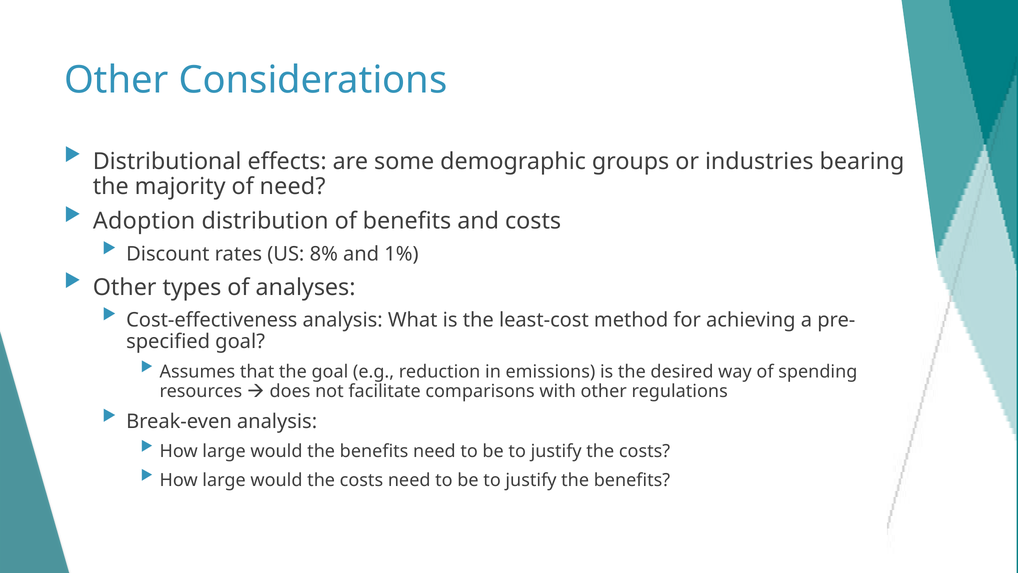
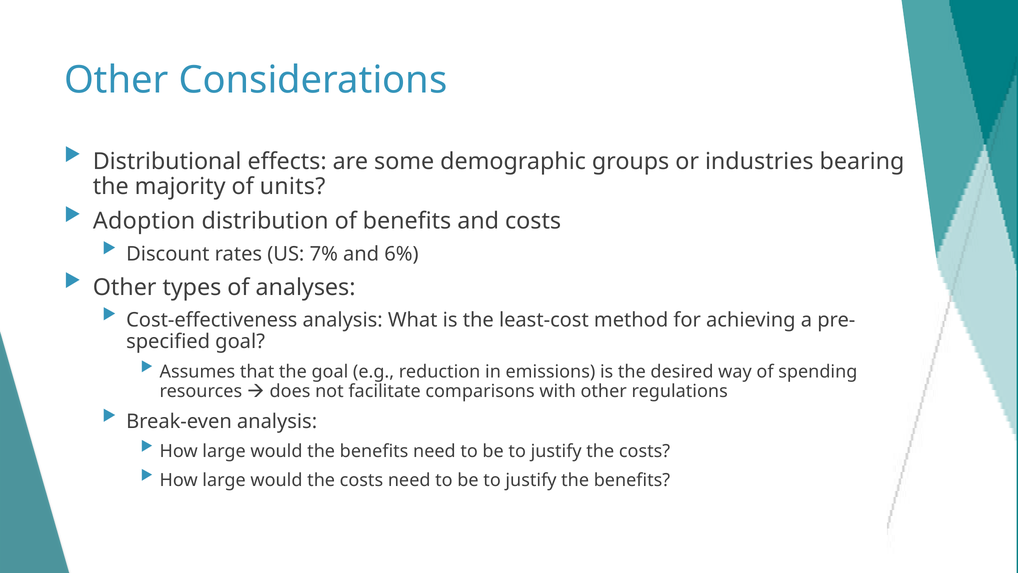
of need: need -> units (293, 186)
8%: 8% -> 7% (324, 254)
1%: 1% -> 6% (401, 254)
